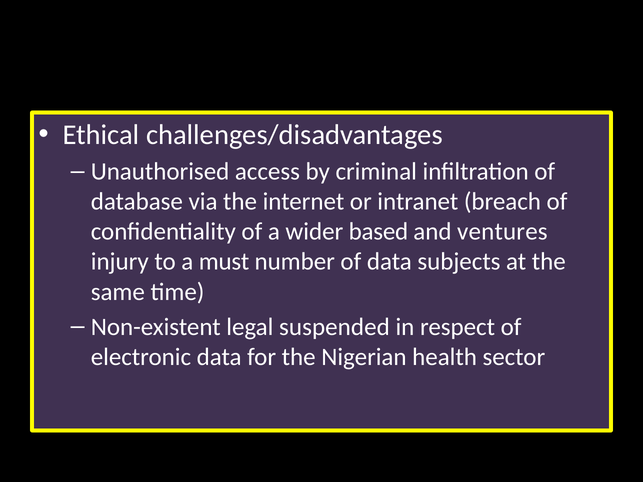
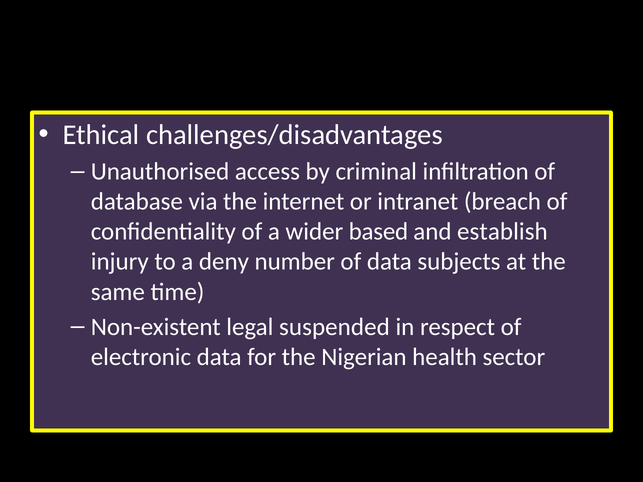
ventures: ventures -> establish (502, 232)
must: must -> deny (224, 262)
